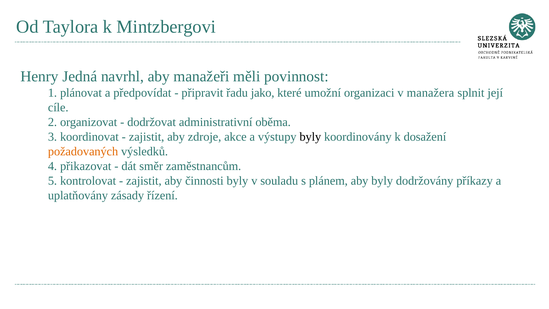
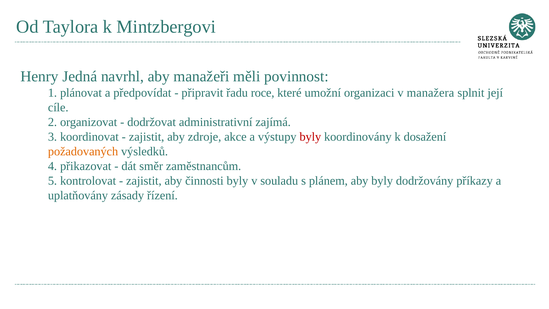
jako: jako -> roce (263, 93)
oběma: oběma -> zajímá (273, 122)
byly colour: black -> red (310, 137)
